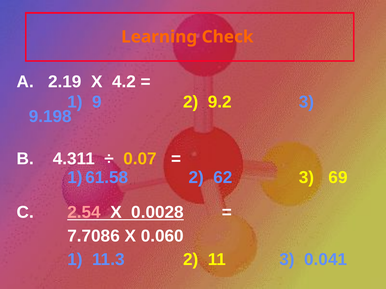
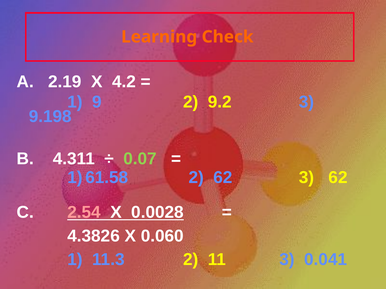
0.07 colour: yellow -> light green (140, 159)
3 69: 69 -> 62 (338, 178)
7.7086: 7.7086 -> 4.3826 (94, 236)
